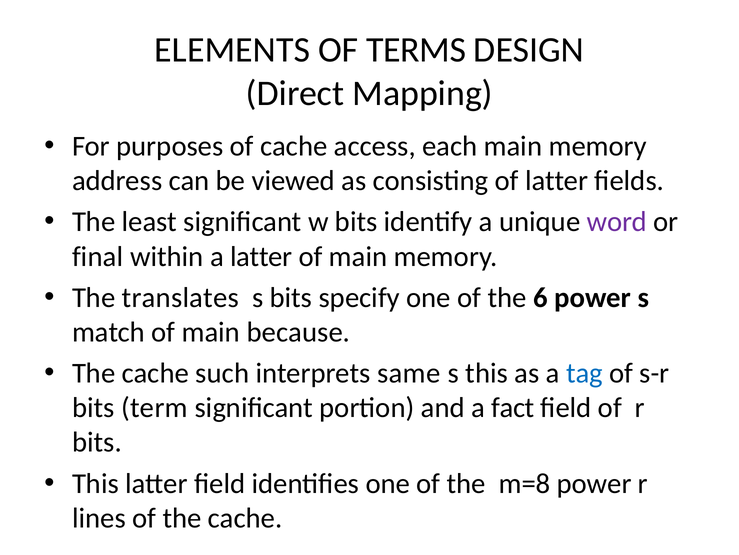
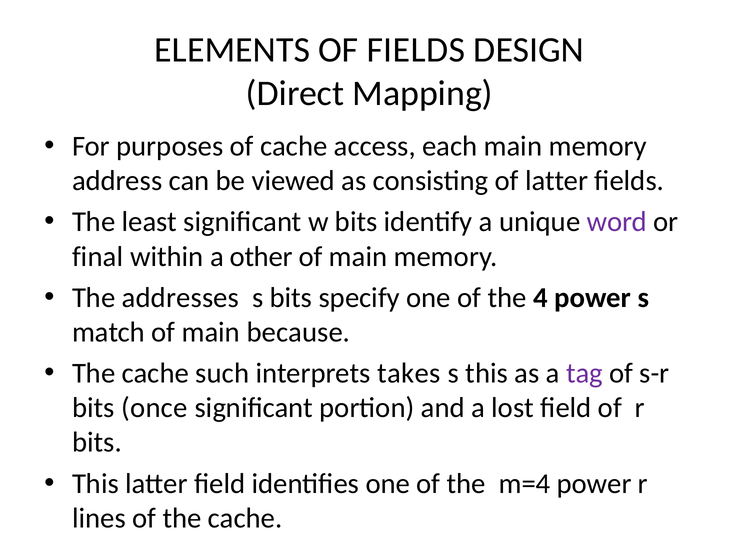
OF TERMS: TERMS -> FIELDS (416, 50)
a latter: latter -> other (261, 256)
translates: translates -> addresses (180, 297)
6: 6 -> 4 (541, 297)
same: same -> takes (409, 373)
tag colour: blue -> purple (584, 373)
term: term -> once (154, 407)
fact: fact -> lost (513, 407)
m=8: m=8 -> m=4 (525, 483)
